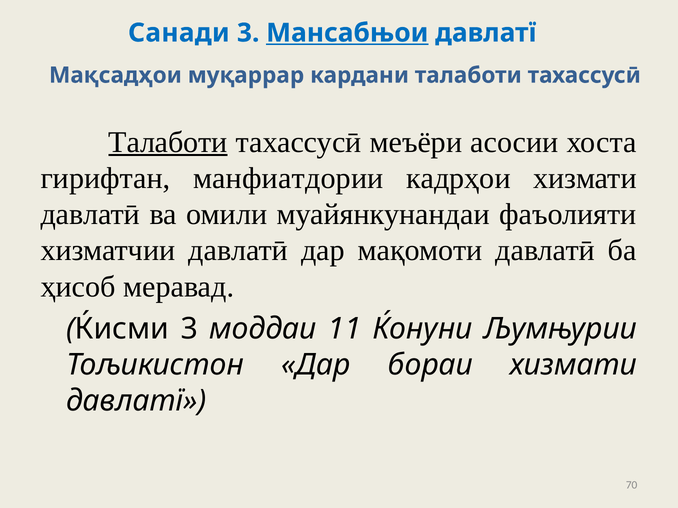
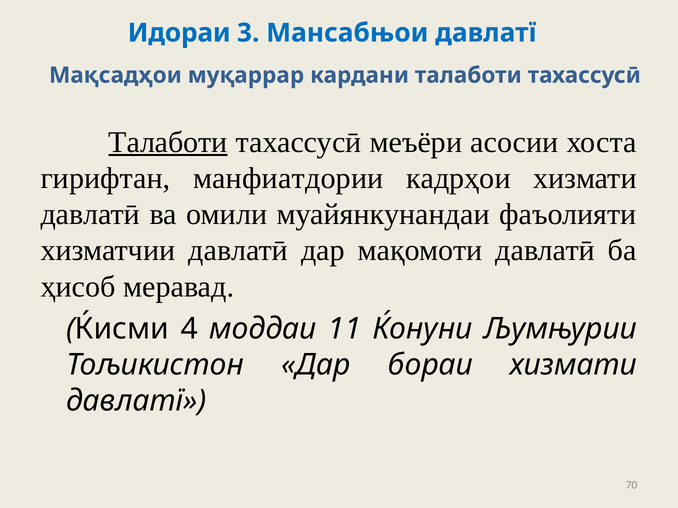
Санади: Санади -> Идораи (179, 33)
Мансабњои underline: present -> none (347, 33)
Ќисми 3: 3 -> 4 (189, 329)
